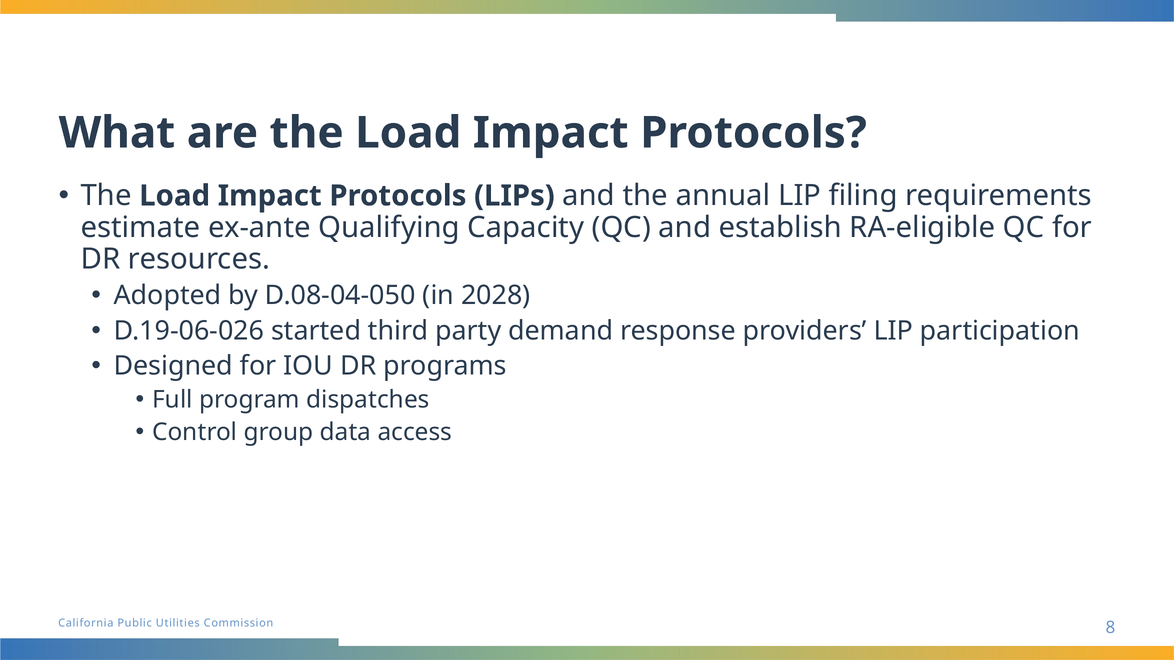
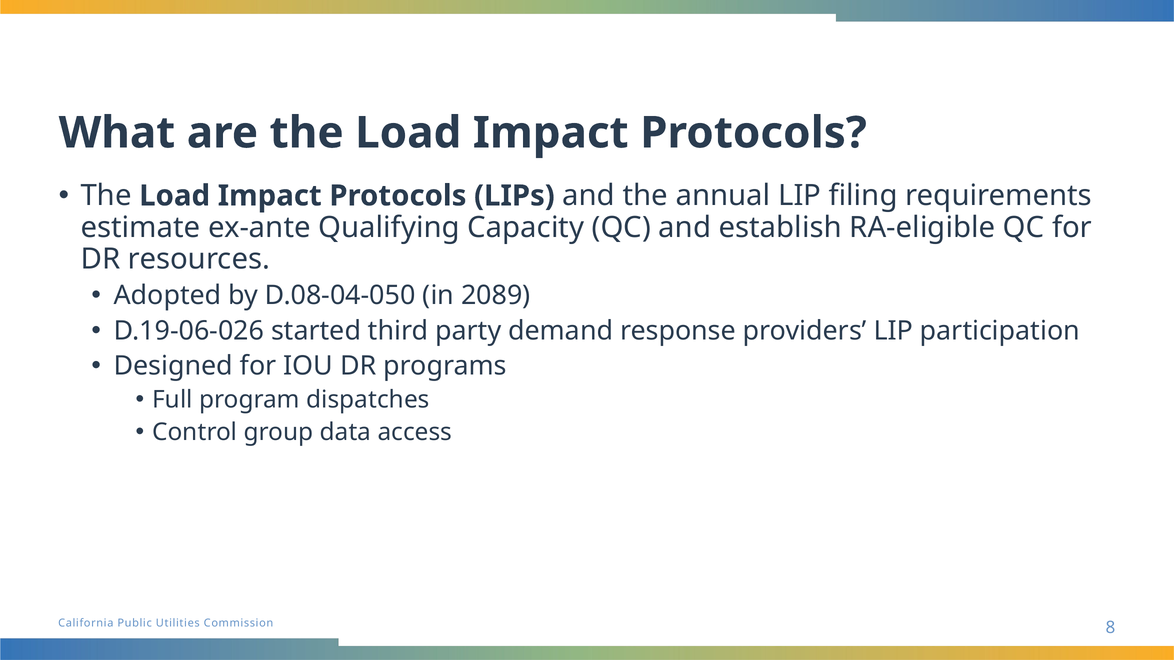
2028: 2028 -> 2089 (496, 296)
